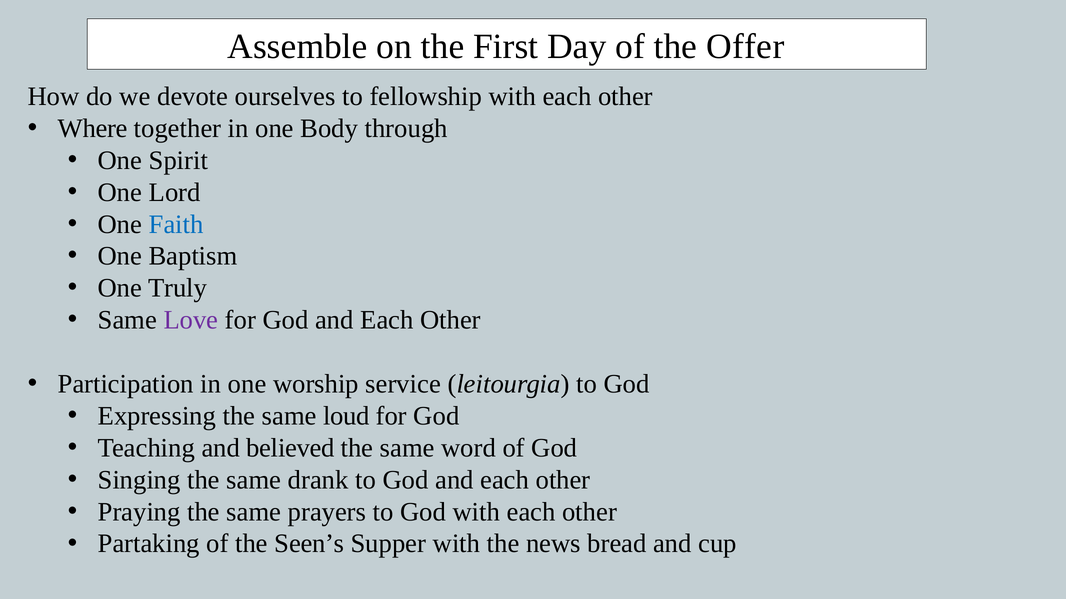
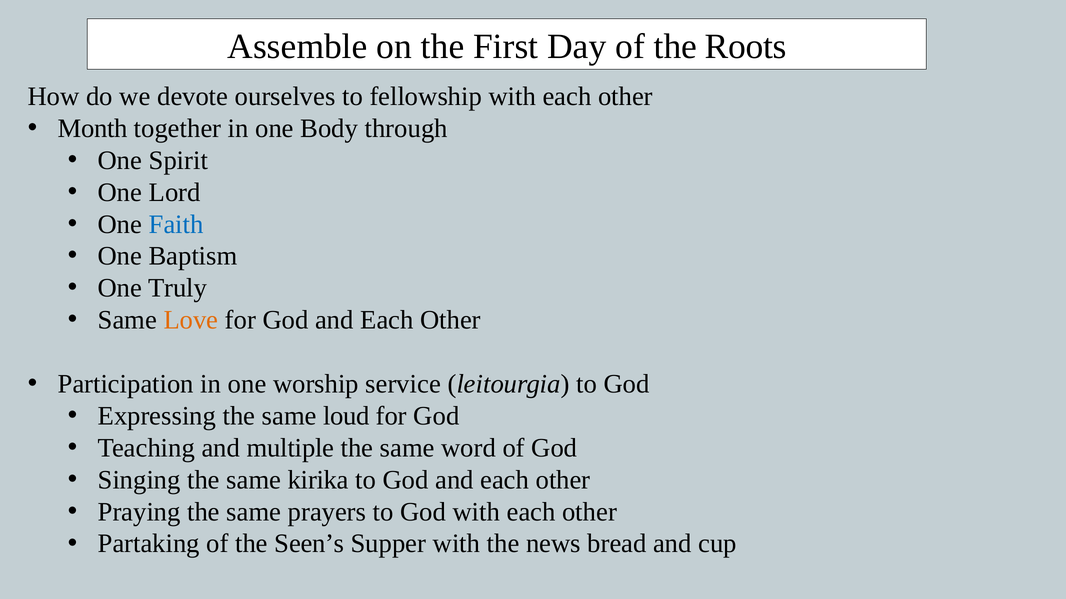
Offer: Offer -> Roots (746, 47)
Where: Where -> Month (93, 129)
Love colour: purple -> orange (191, 320)
believed: believed -> multiple (290, 448)
drank: drank -> kirika (318, 480)
